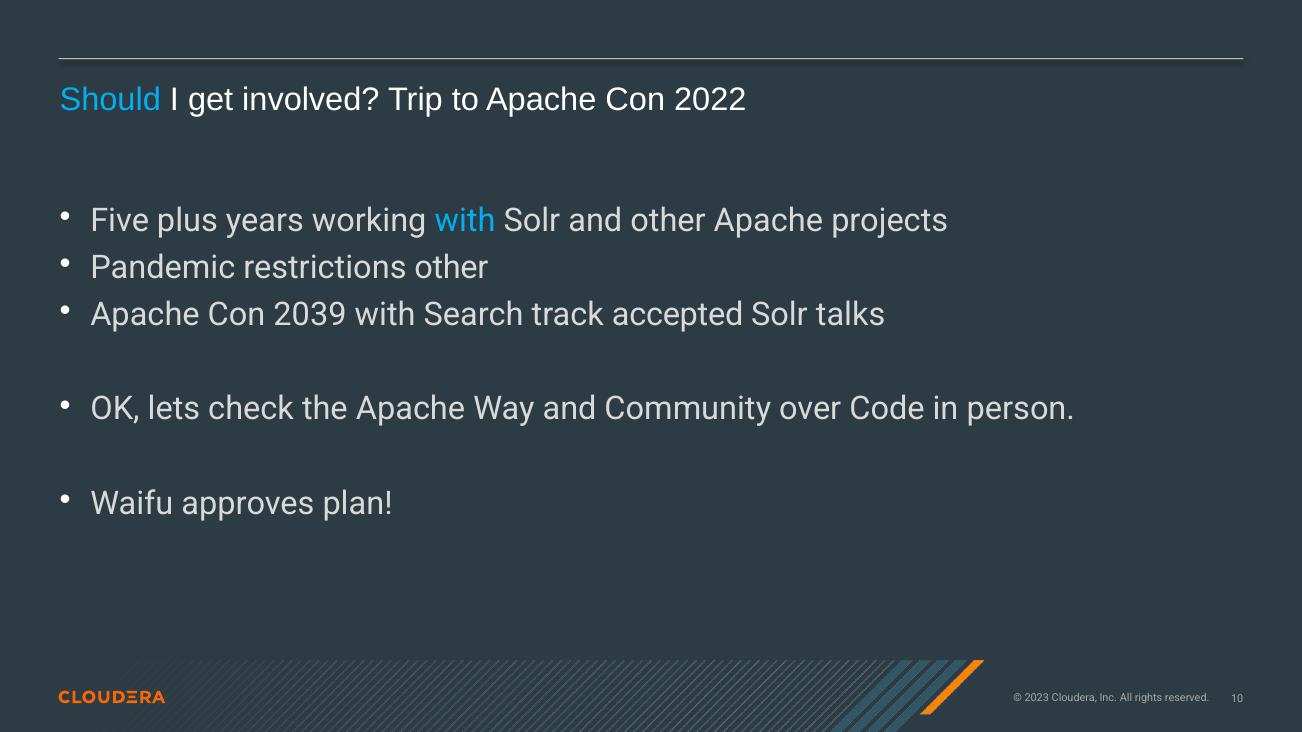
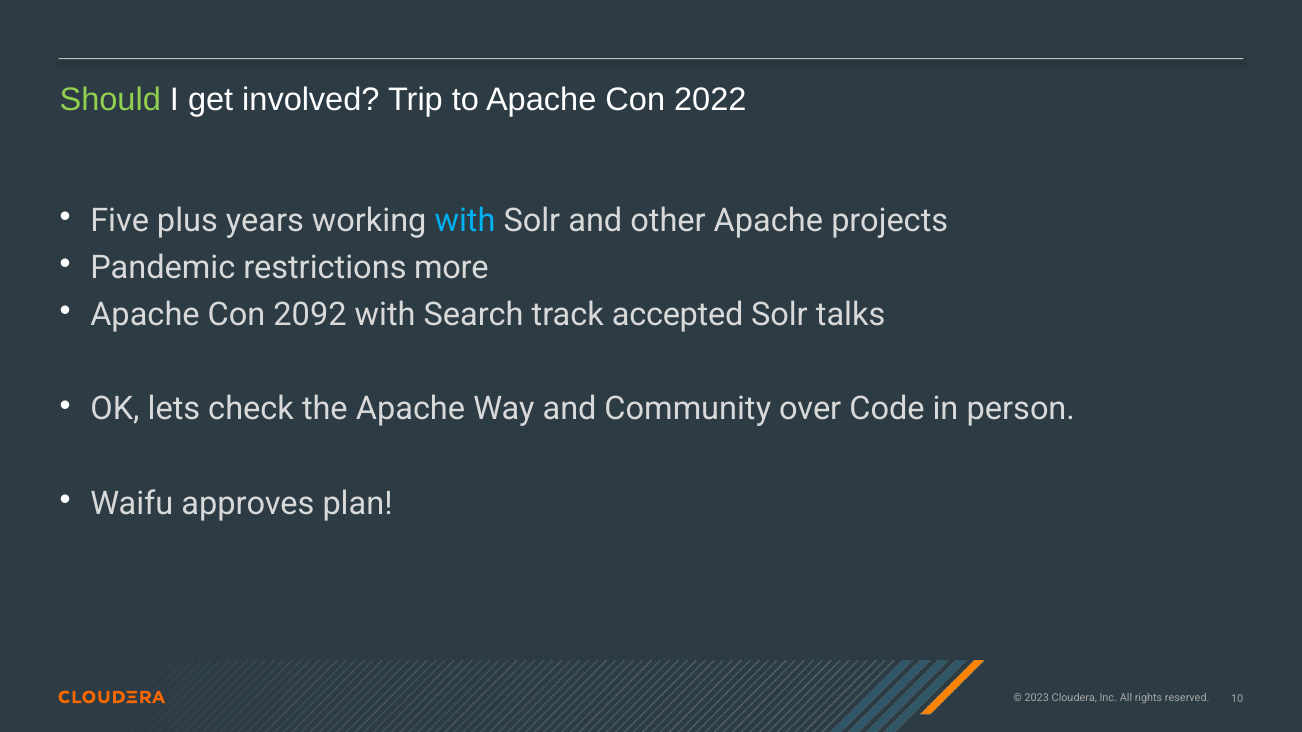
Should colour: light blue -> light green (110, 100)
restrictions other: other -> more (451, 268)
2039: 2039 -> 2092 (310, 315)
